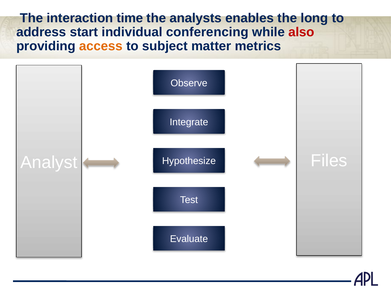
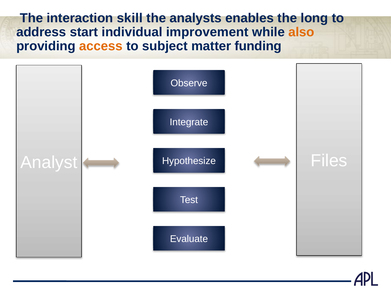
time: time -> skill (130, 18)
conferencing: conferencing -> improvement (207, 32)
also colour: red -> orange (301, 32)
metrics: metrics -> funding (258, 46)
